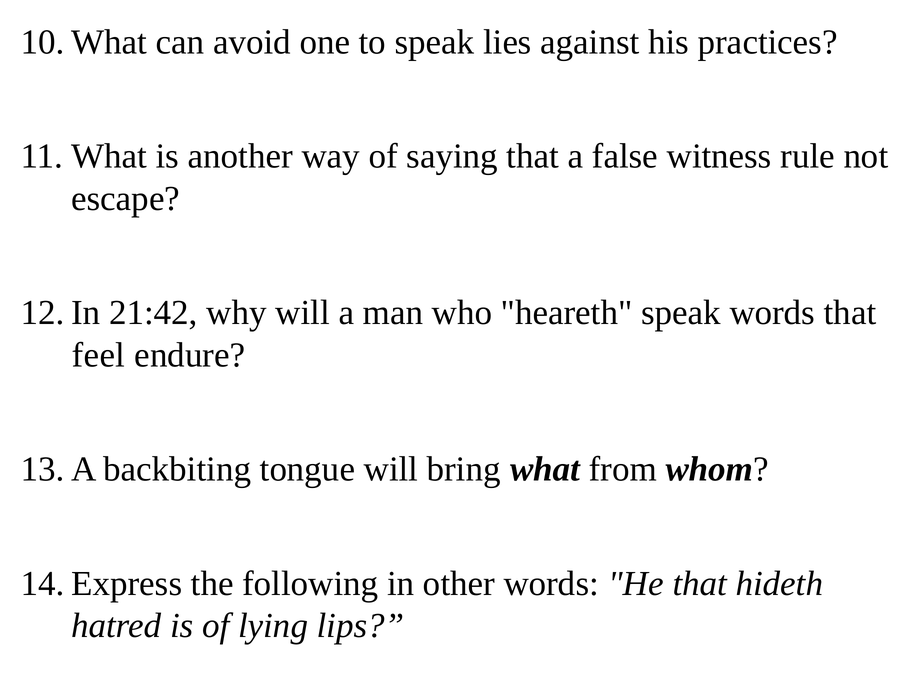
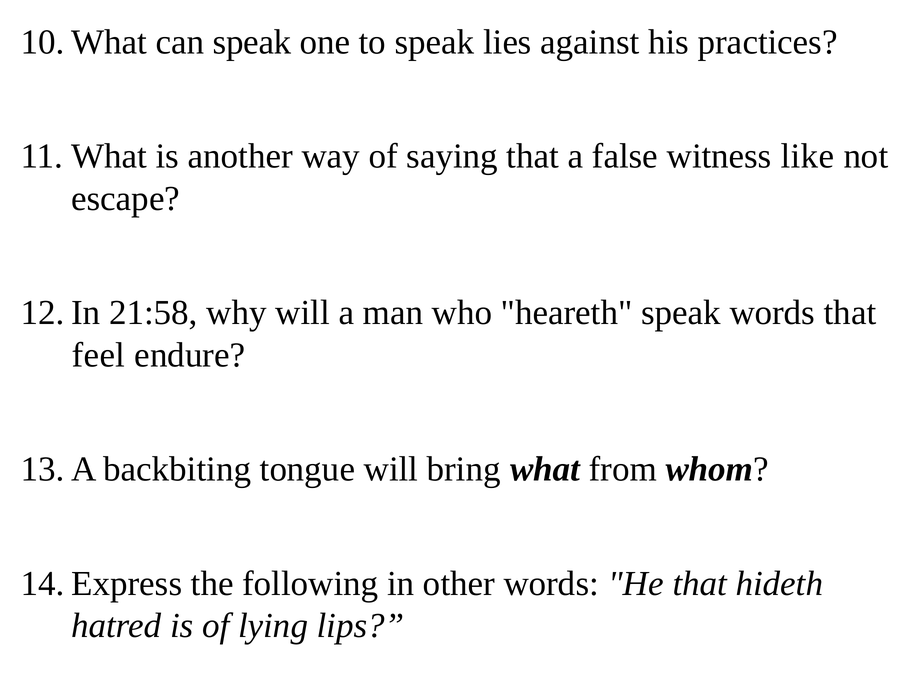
can avoid: avoid -> speak (252, 42)
rule: rule -> like (807, 156)
21:42: 21:42 -> 21:58 (153, 313)
